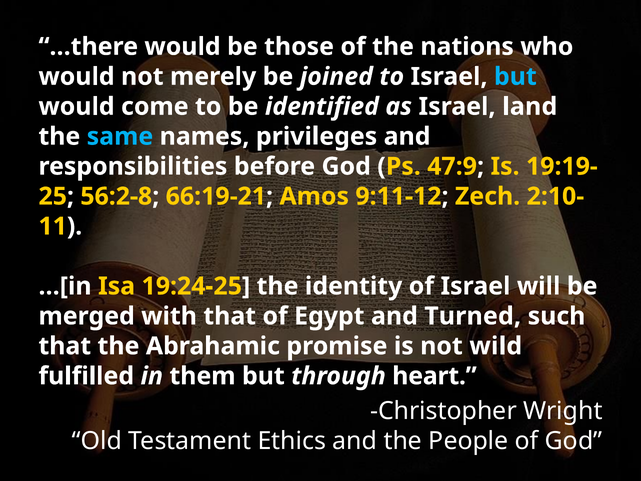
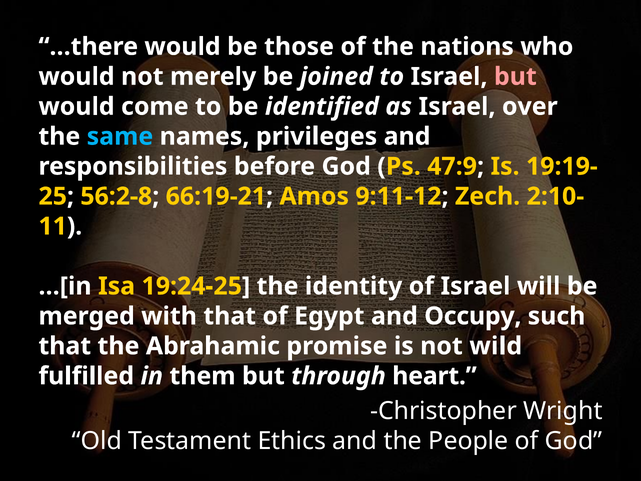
but colour: light blue -> pink (515, 77)
land: land -> over (530, 106)
Turned: Turned -> Occupy (473, 316)
